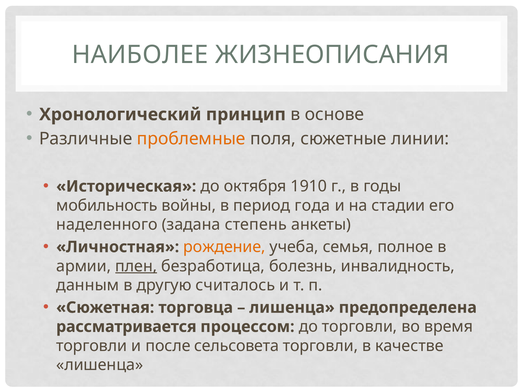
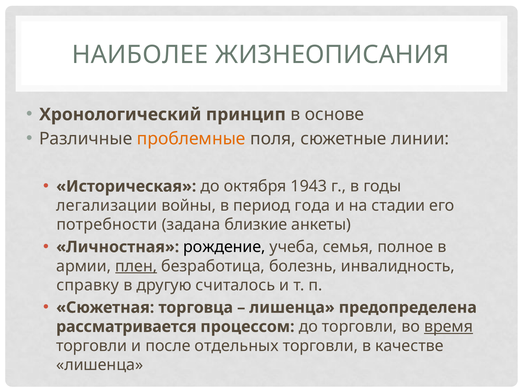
1910: 1910 -> 1943 (309, 186)
мобильность: мобильность -> легализации (107, 206)
наделенного: наделенного -> потребности (107, 225)
степень: степень -> близкие (256, 225)
рождение colour: orange -> black (224, 247)
данным: данным -> справку (88, 285)
время underline: none -> present (448, 327)
сельсовета: сельсовета -> отдельных (237, 346)
